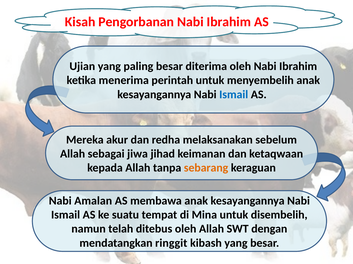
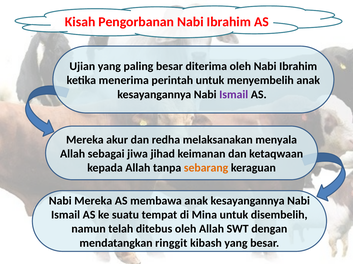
Ismail colour: blue -> purple (234, 95)
sebelum: sebelum -> menyala (276, 140)
Nabi Amalan: Amalan -> Mereka (93, 201)
